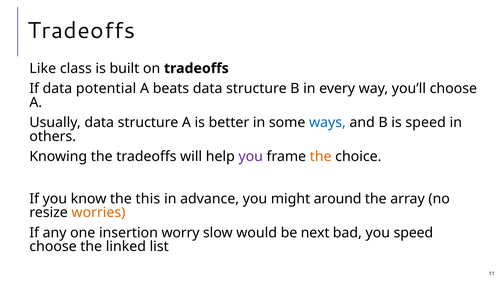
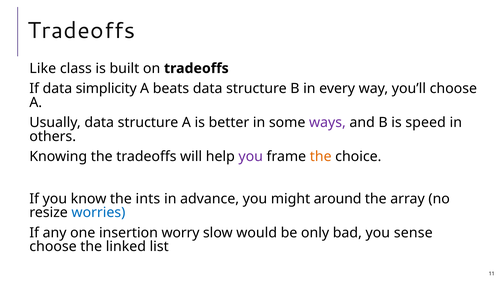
potential: potential -> simplicity (106, 89)
ways colour: blue -> purple (327, 123)
this: this -> ints (148, 199)
worries colour: orange -> blue (98, 213)
next: next -> only (315, 233)
you speed: speed -> sense (413, 233)
